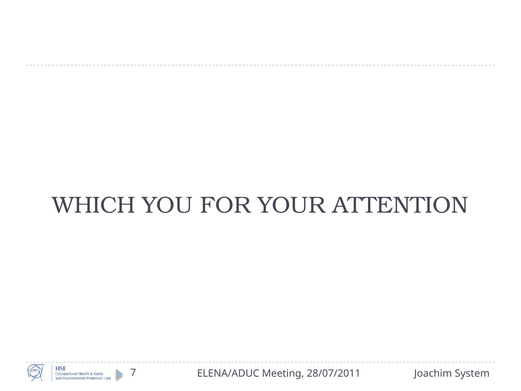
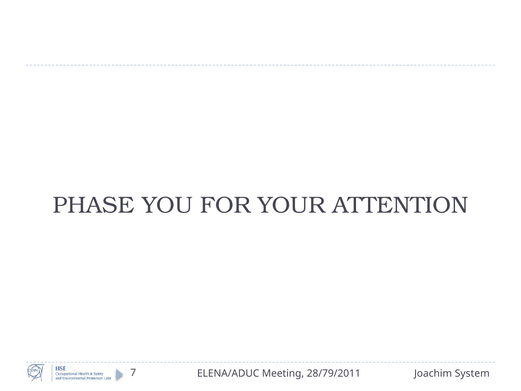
WHICH: WHICH -> PHASE (94, 205)
28/07/2011: 28/07/2011 -> 28/79/2011 (334, 373)
